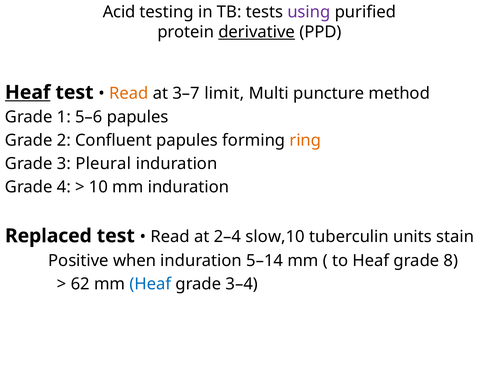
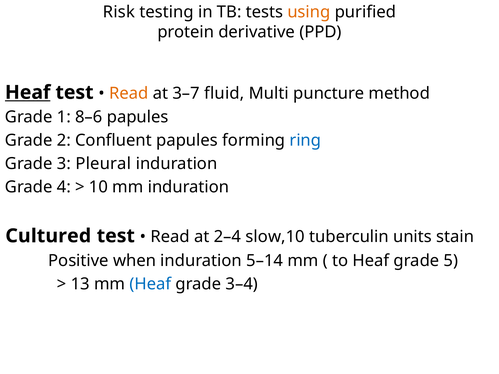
Acid: Acid -> Risk (119, 12)
using colour: purple -> orange (309, 12)
derivative underline: present -> none (257, 32)
limit: limit -> fluid (224, 93)
5–6: 5–6 -> 8–6 (89, 117)
ring colour: orange -> blue (305, 141)
Replaced: Replaced -> Cultured (48, 236)
8: 8 -> 5 (451, 261)
62: 62 -> 13 (80, 284)
